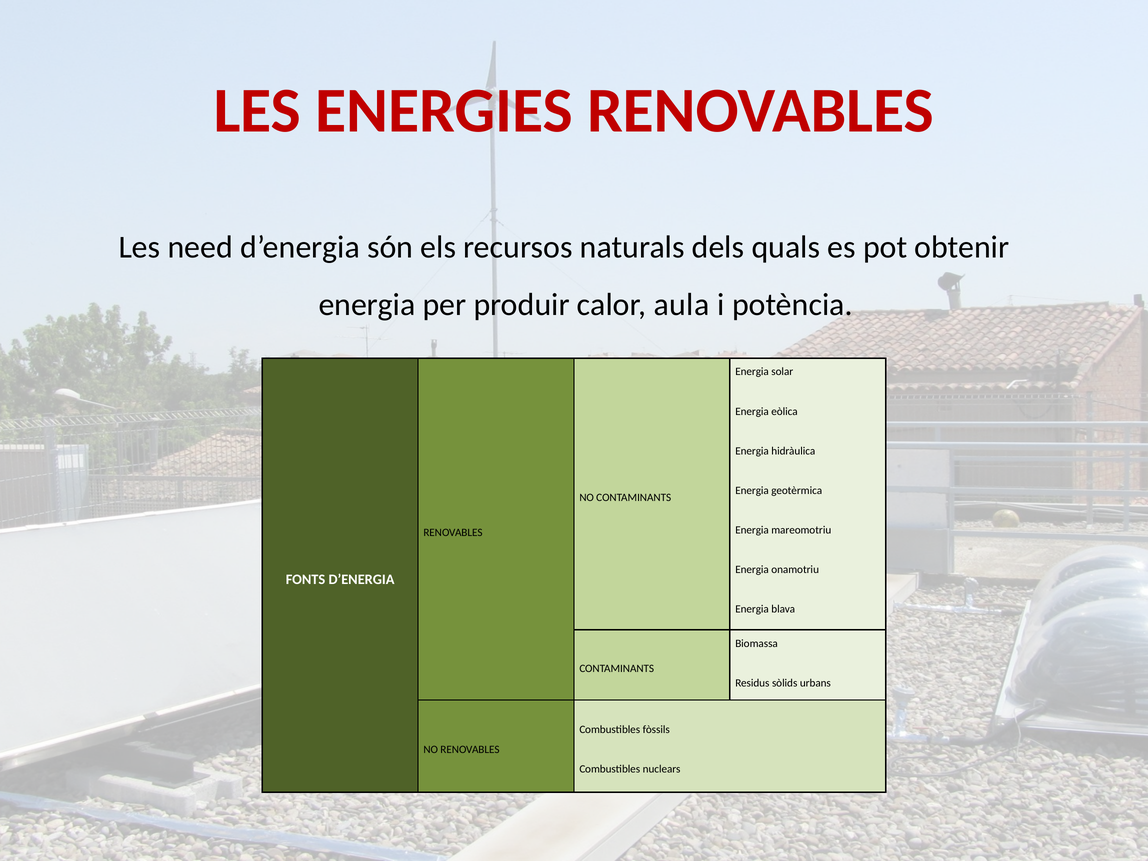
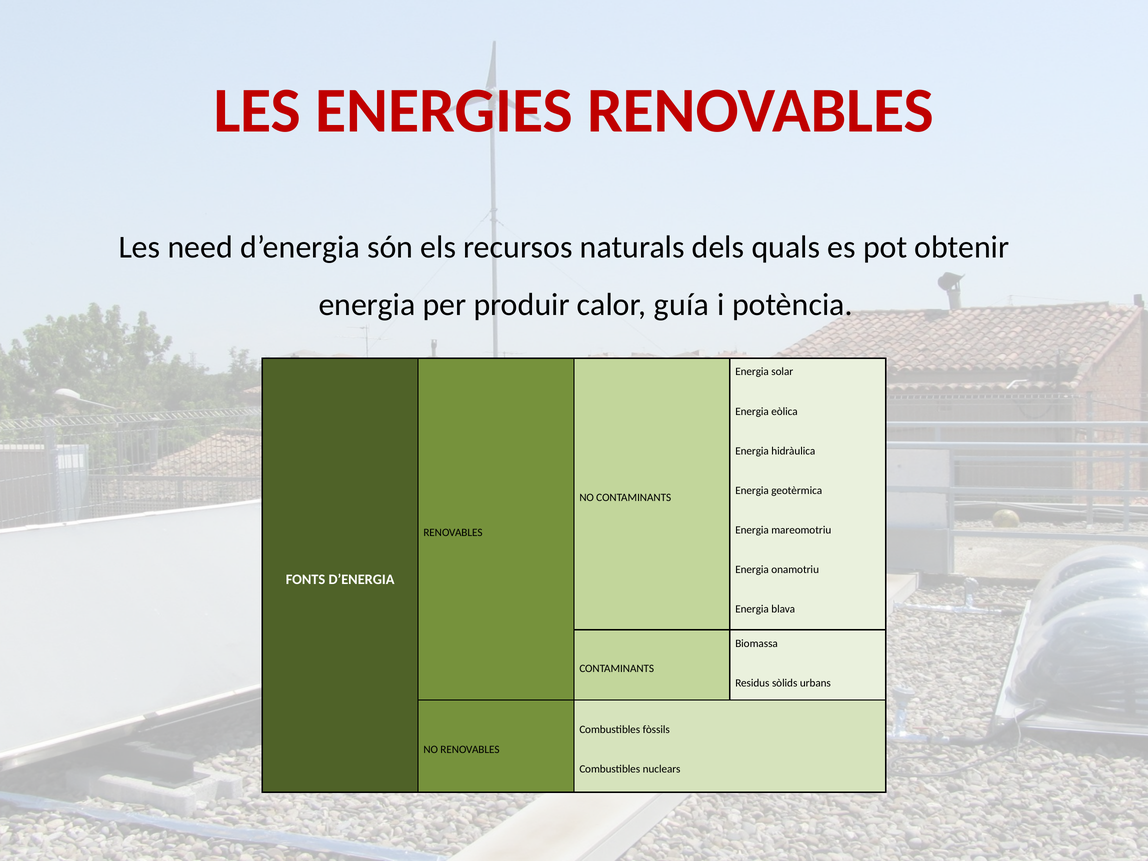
aula: aula -> guía (682, 305)
